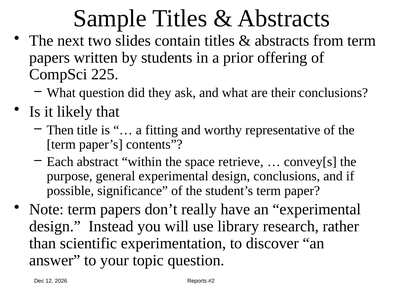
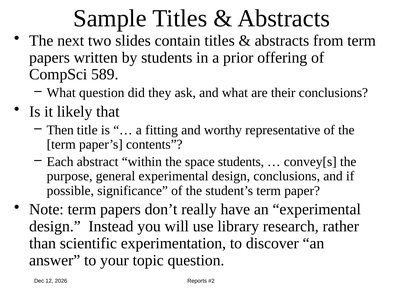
225: 225 -> 589 (105, 74)
space retrieve: retrieve -> students (241, 161)
